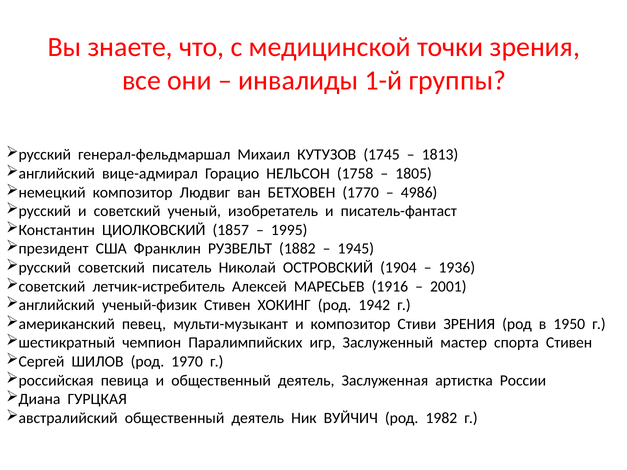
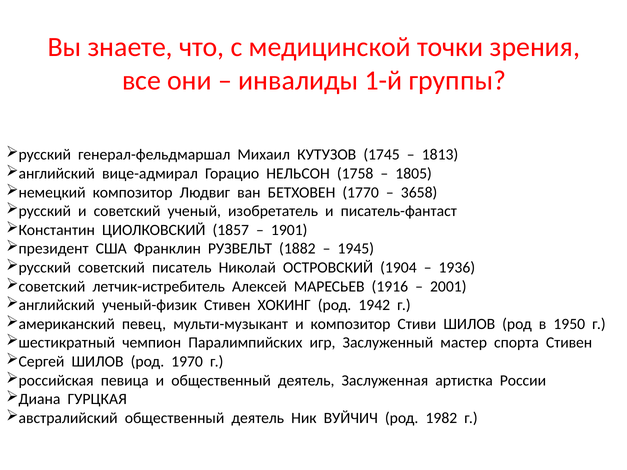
4986: 4986 -> 3658 (419, 193)
1995: 1995 -> 1901 (289, 230)
Стиви ЗРЕНИЯ: ЗРЕНИЯ -> ШИЛОВ (469, 324)
